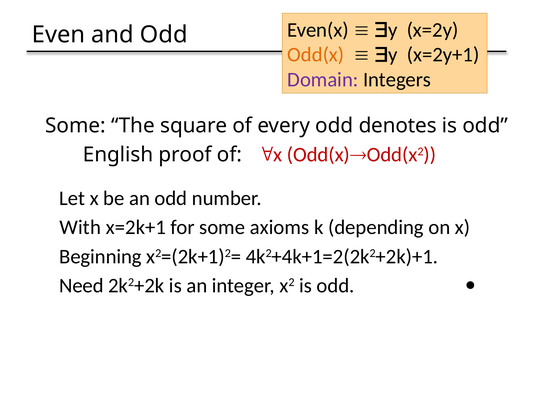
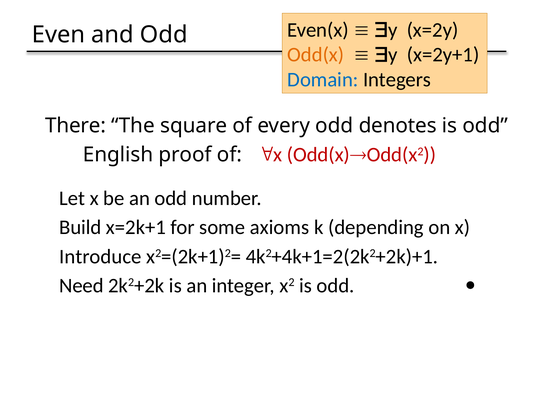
Domain colour: purple -> blue (323, 80)
Some: Some -> There (76, 126)
With: With -> Build (80, 227)
Beginning: Beginning -> Introduce (100, 256)
